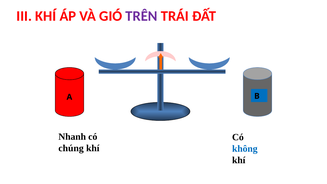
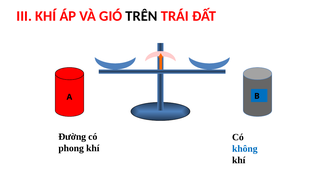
TRÊN colour: purple -> black (142, 16)
Nhanh: Nhanh -> Đường (72, 137)
chúng: chúng -> phong (71, 148)
